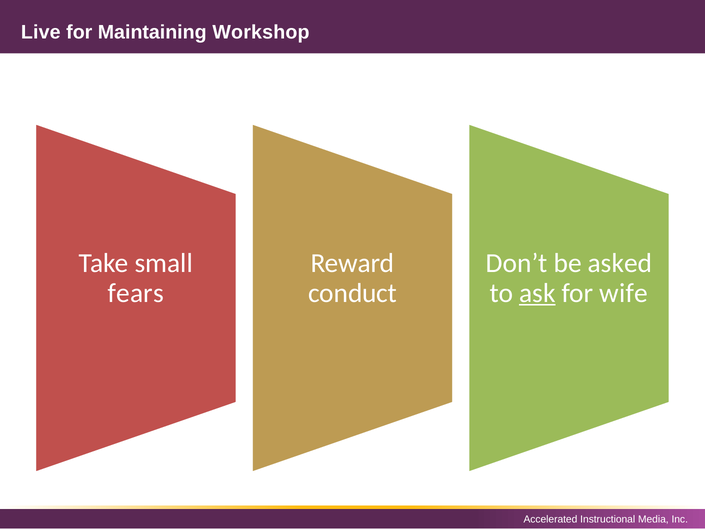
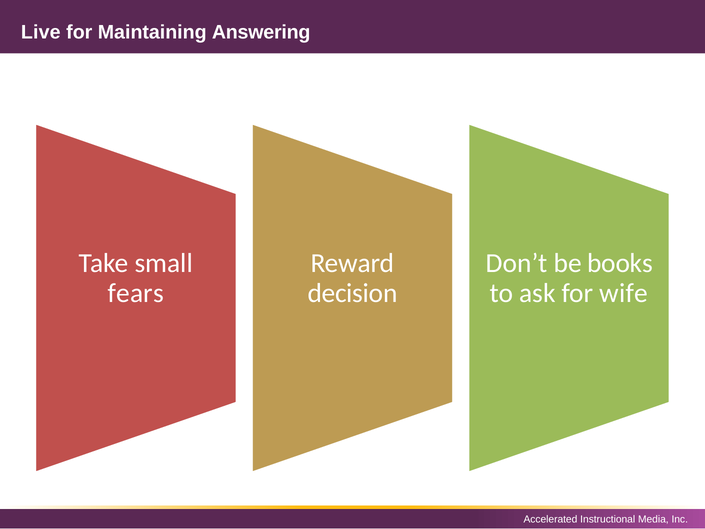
Workshop: Workshop -> Answering (261, 32)
asked: asked -> books (620, 263)
conduct: conduct -> decision (353, 293)
ask underline: present -> none (537, 293)
